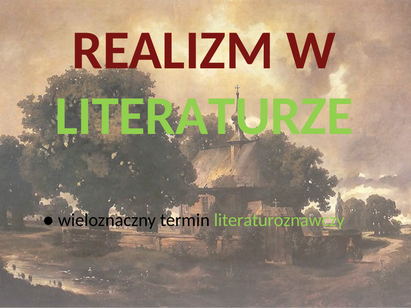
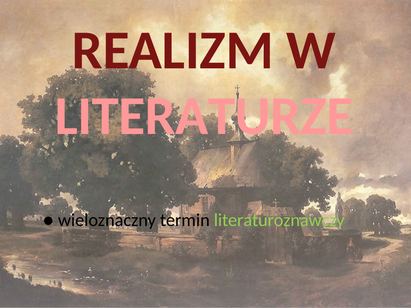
LITERATURZE colour: light green -> pink (204, 116)
